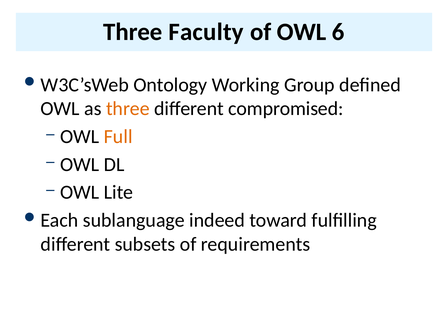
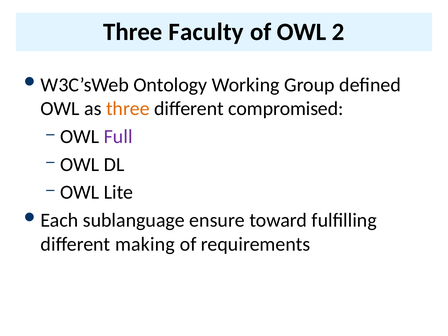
6: 6 -> 2 (338, 32)
Full colour: orange -> purple (118, 137)
indeed: indeed -> ensure (217, 220)
subsets: subsets -> making (145, 244)
